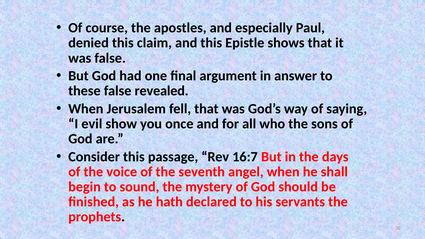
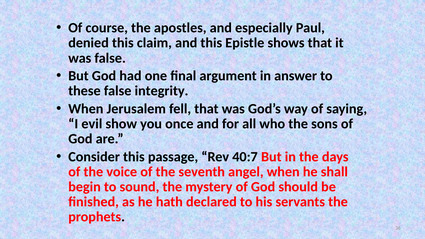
revealed: revealed -> integrity (162, 91)
16:7: 16:7 -> 40:7 (245, 157)
